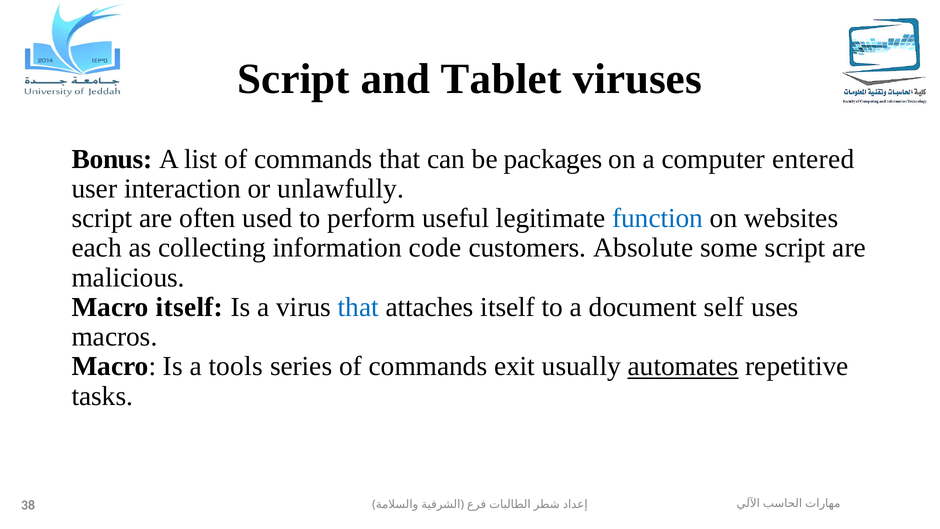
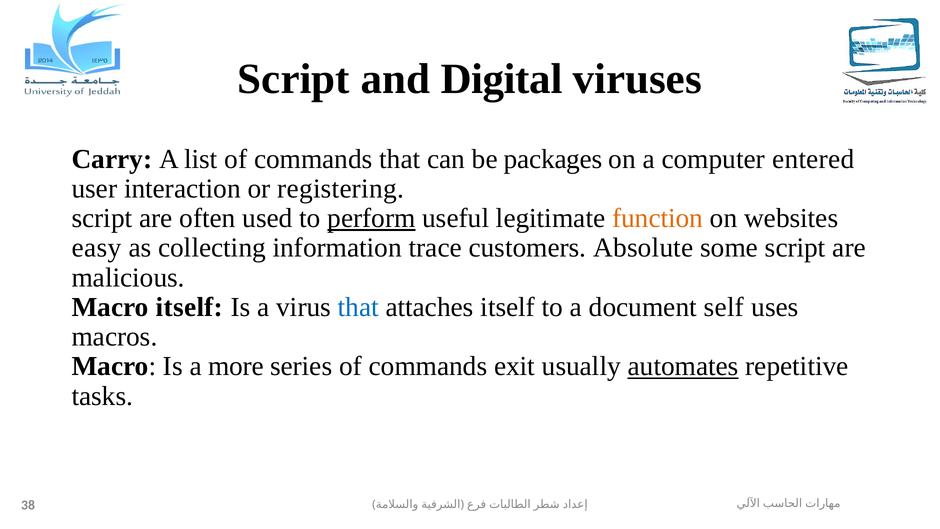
Tablet: Tablet -> Digital (502, 79)
Bonus: Bonus -> Carry (112, 159)
unlawfully: unlawfully -> registering (341, 189)
perform underline: none -> present (371, 218)
function colour: blue -> orange (658, 218)
each: each -> easy (97, 248)
code: code -> trace (435, 248)
tools: tools -> more (236, 366)
